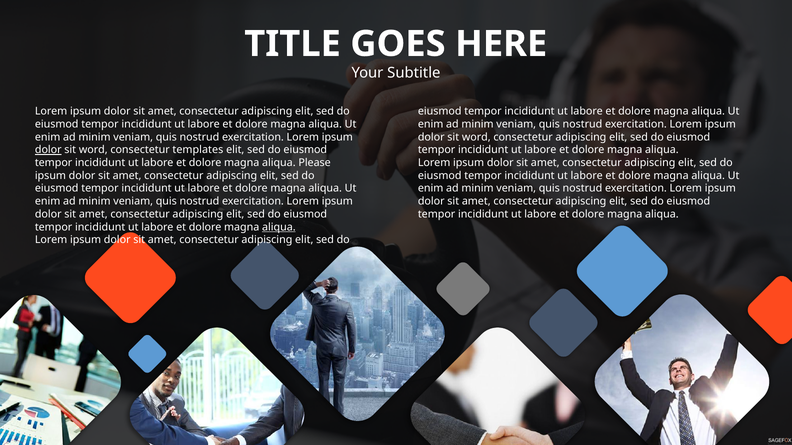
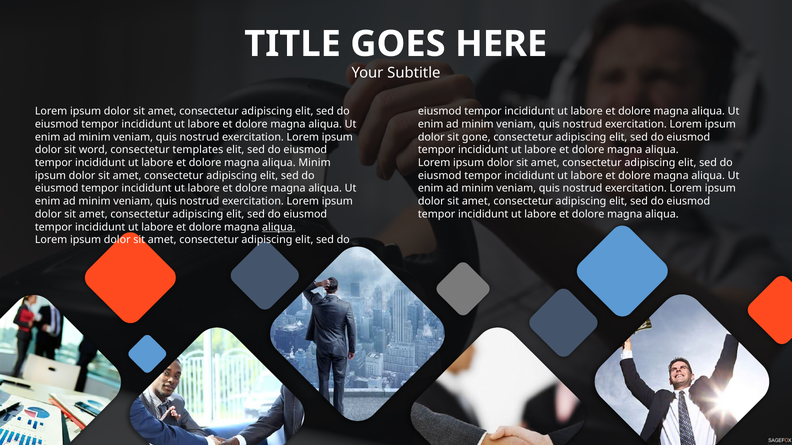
word: word -> gone (476, 137)
dolor underline: present -> none (48, 150)
aliqua Please: Please -> Minim (315, 163)
